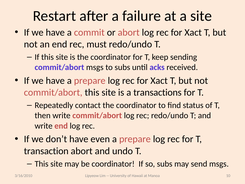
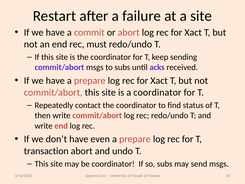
a transactions: transactions -> coordinator (157, 92)
